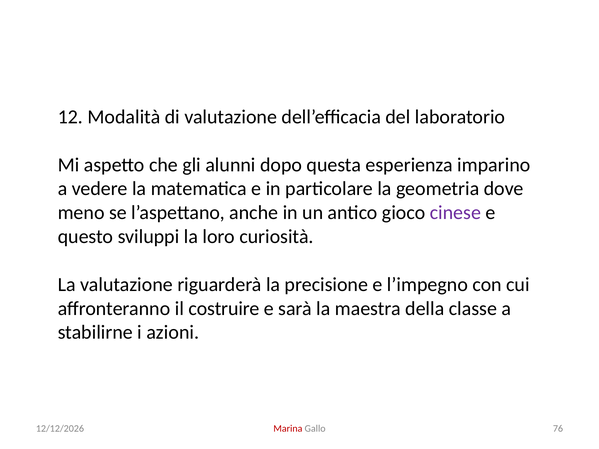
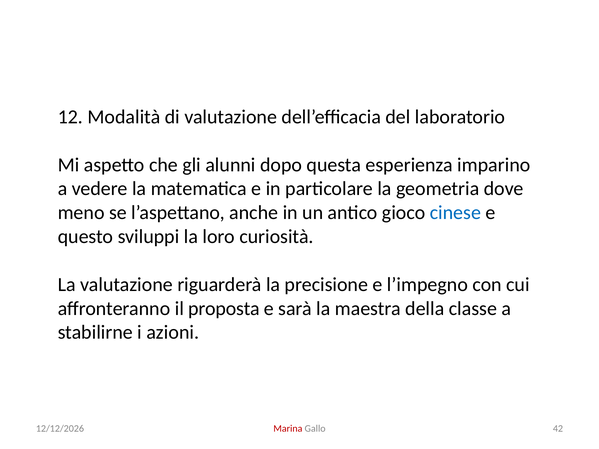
cinese colour: purple -> blue (455, 213)
costruire: costruire -> proposta (224, 309)
76: 76 -> 42 (558, 429)
